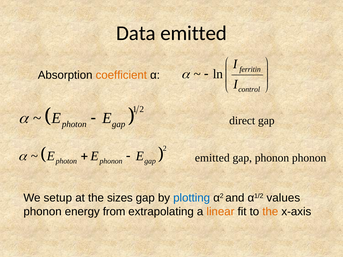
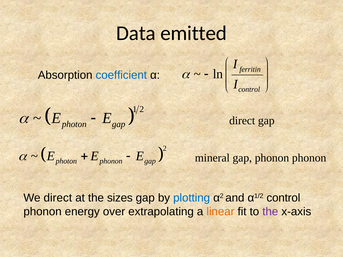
coefficient colour: orange -> blue (121, 75)
emitted: emitted -> mineral (212, 158)
We setup: setup -> direct (58, 198)
α1/2 values: values -> control (283, 198)
from: from -> over (114, 212)
the colour: orange -> purple (270, 212)
